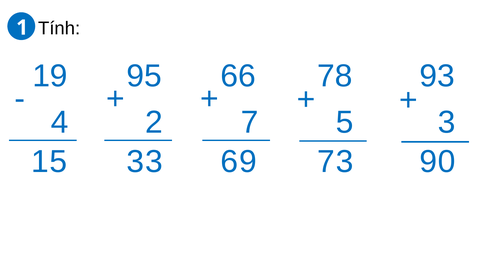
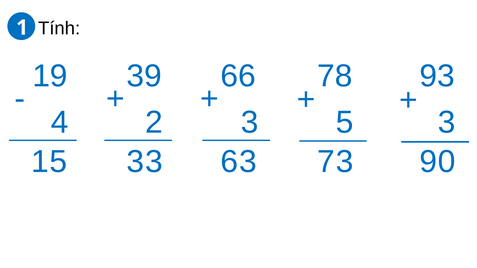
95: 95 -> 39 (144, 76)
2 7: 7 -> 3 (250, 122)
3 9: 9 -> 3 (248, 162)
